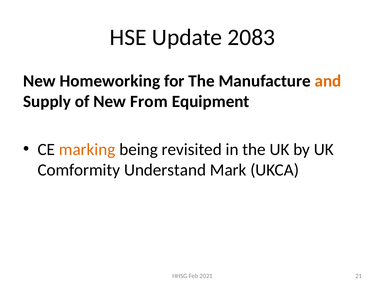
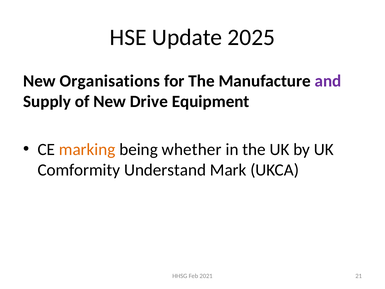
2083: 2083 -> 2025 (251, 37)
Homeworking: Homeworking -> Organisations (110, 81)
and colour: orange -> purple (328, 81)
From: From -> Drive (149, 101)
revisited: revisited -> whether (192, 149)
